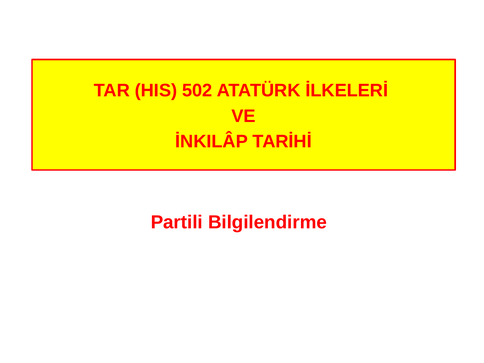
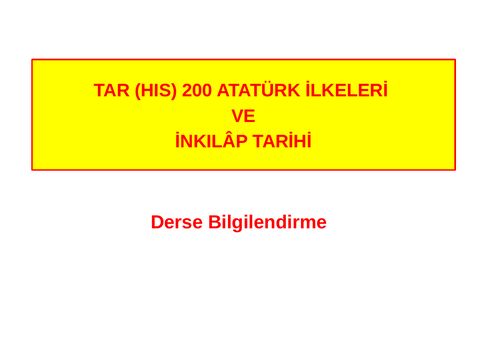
502: 502 -> 200 (197, 91)
Partili: Partili -> Derse (177, 222)
